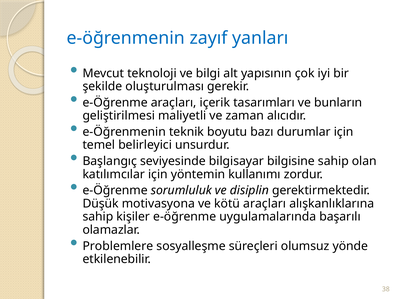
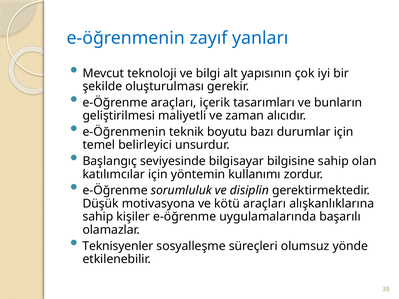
Problemlere: Problemlere -> Teknisyenler (118, 246)
